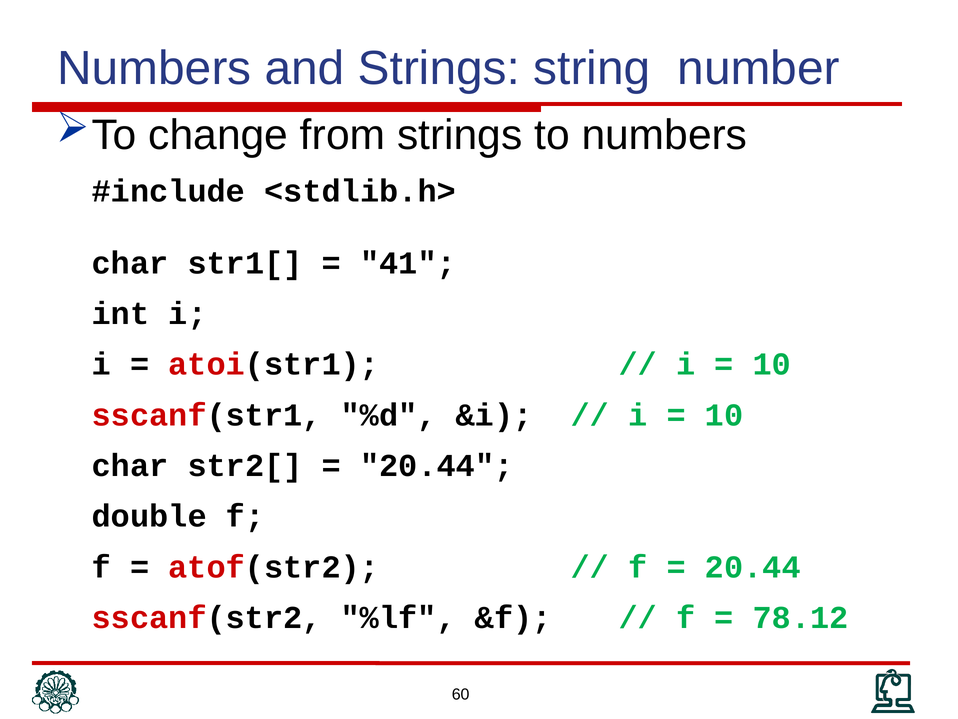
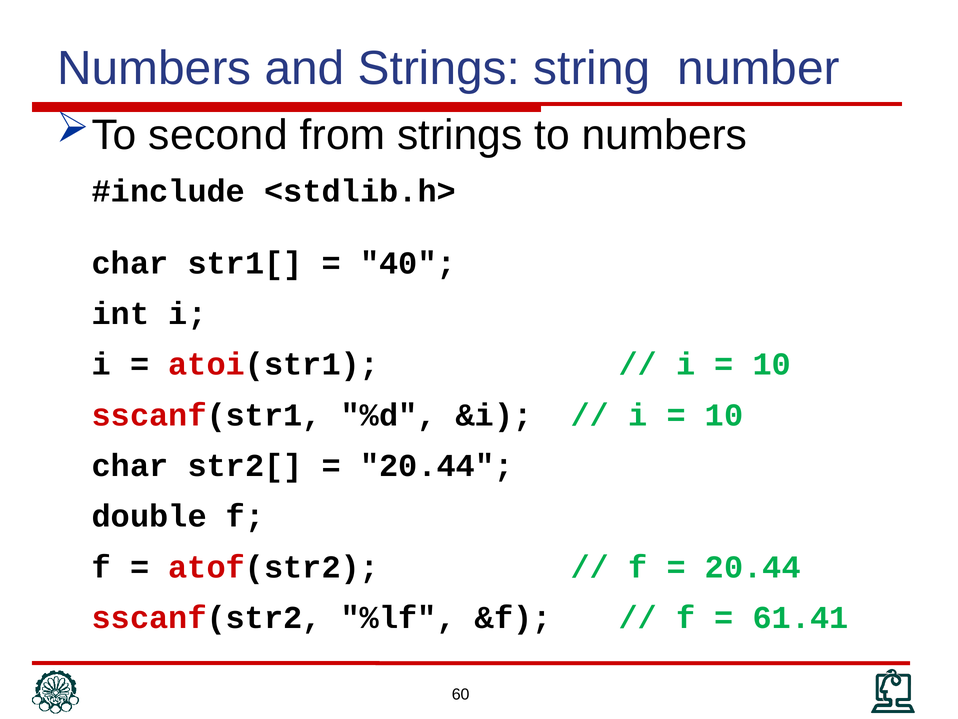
change: change -> second (218, 135)
41: 41 -> 40 (408, 263)
78.12: 78.12 -> 61.41 (801, 617)
